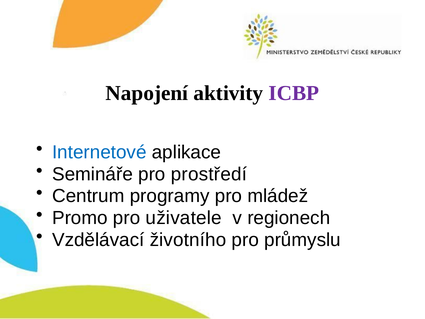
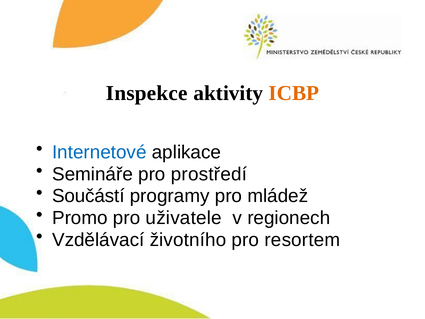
Napojení: Napojení -> Inspekce (147, 93)
ICBP colour: purple -> orange (294, 93)
Centrum: Centrum -> Součástí (88, 196)
průmyslu: průmyslu -> resortem (302, 240)
